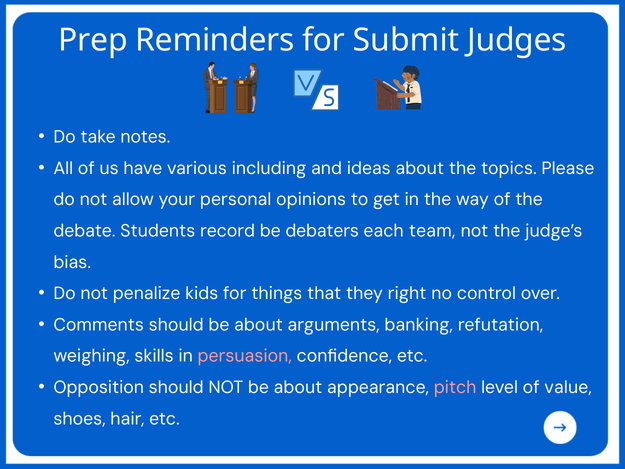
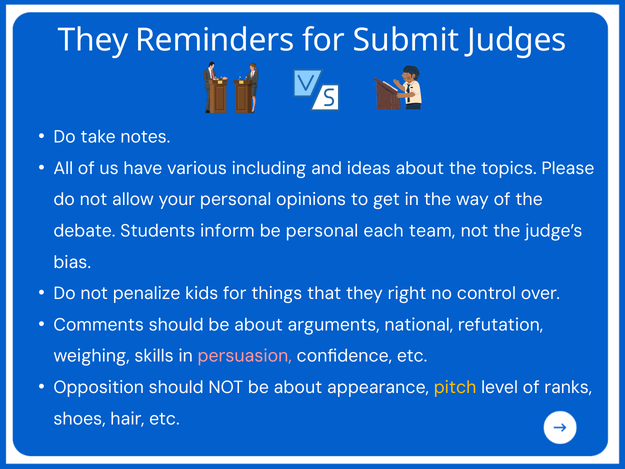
Prep: Prep -> They (93, 40)
record: record -> inform (227, 231)
be debaters: debaters -> personal (322, 231)
banking: banking -> national (419, 325)
pitch colour: pink -> yellow (455, 387)
value: value -> ranks (568, 387)
